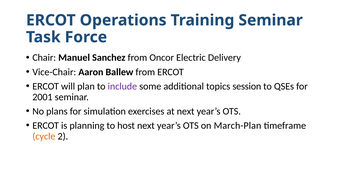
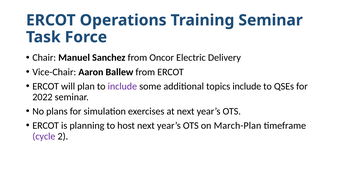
topics session: session -> include (247, 86)
2001: 2001 -> 2022 (42, 97)
cycle colour: orange -> purple (44, 136)
